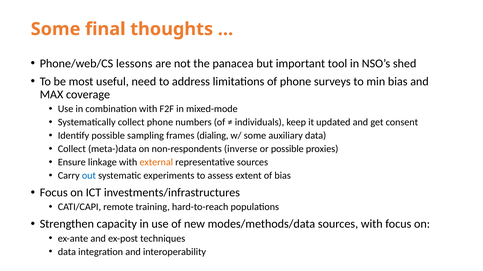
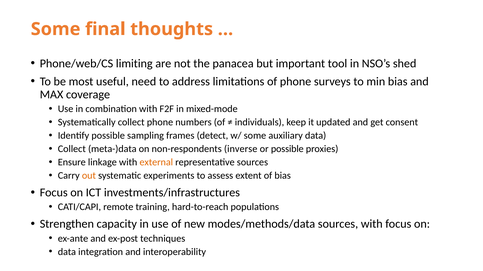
lessons: lessons -> limiting (134, 64)
dialing: dialing -> detect (212, 136)
out colour: blue -> orange (89, 176)
